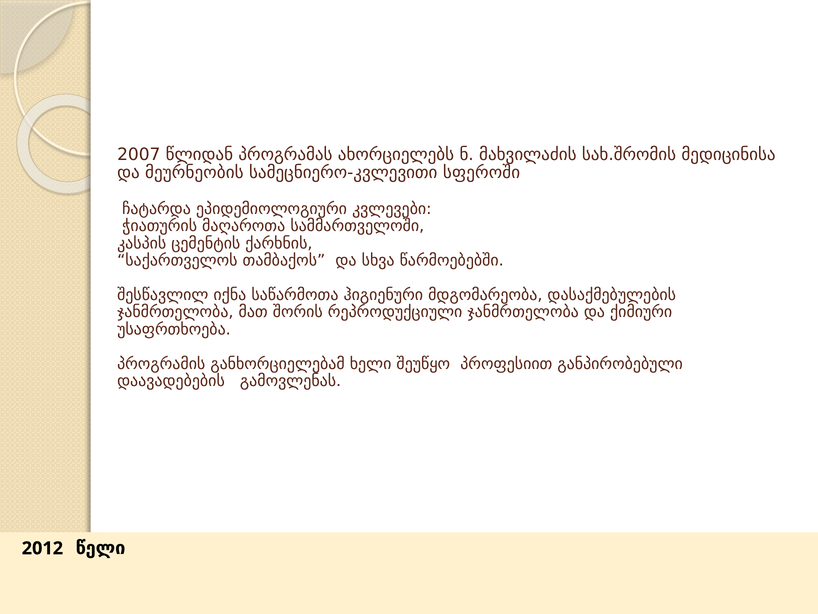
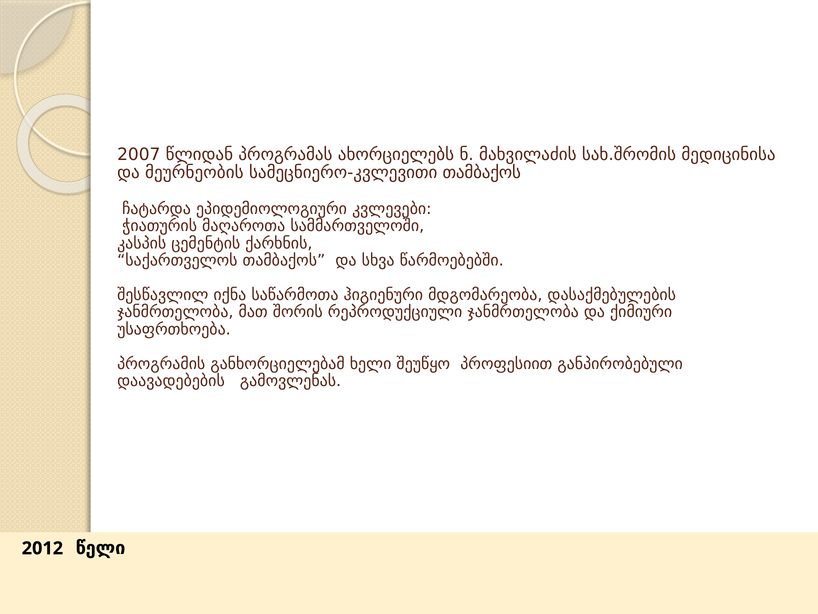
სამეცნიერო-კვლევითი სფეროში: სფეროში -> თამბაქოს (482, 173)
